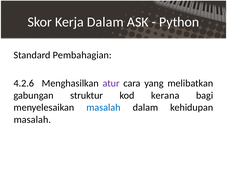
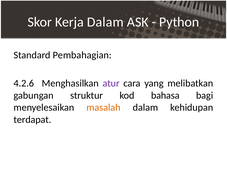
kerana: kerana -> bahasa (165, 96)
masalah colour: blue -> orange (103, 108)
masalah: masalah -> terdapat (32, 120)
